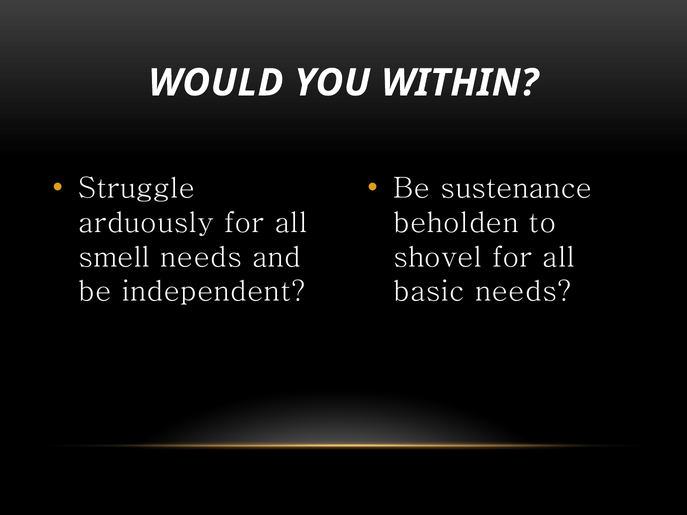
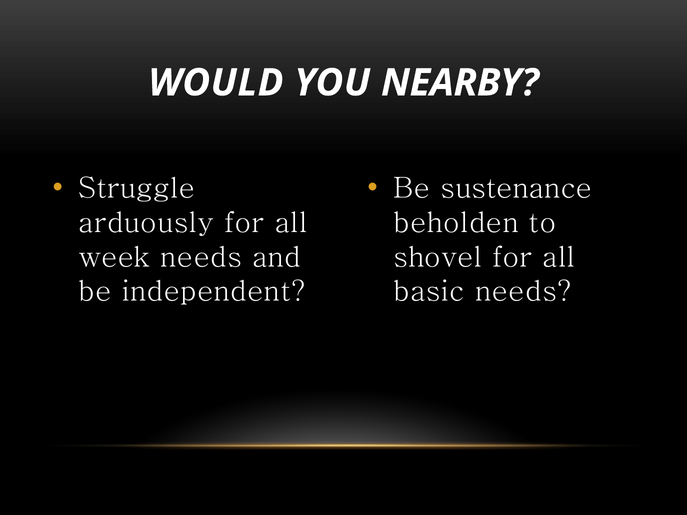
WITHIN: WITHIN -> NEARBY (460, 83)
smell: smell -> week (114, 257)
